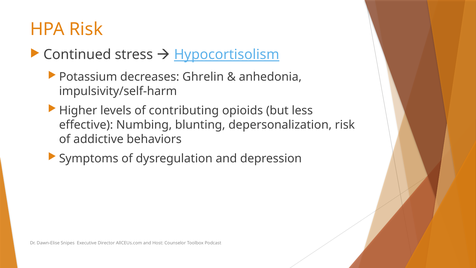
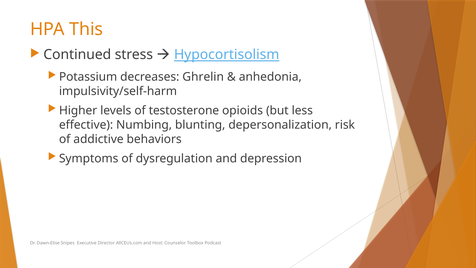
HPA Risk: Risk -> This (86, 29)
contributing: contributing -> testosterone (184, 110)
